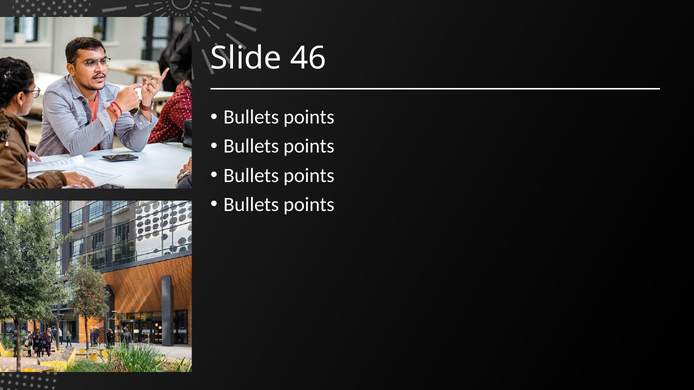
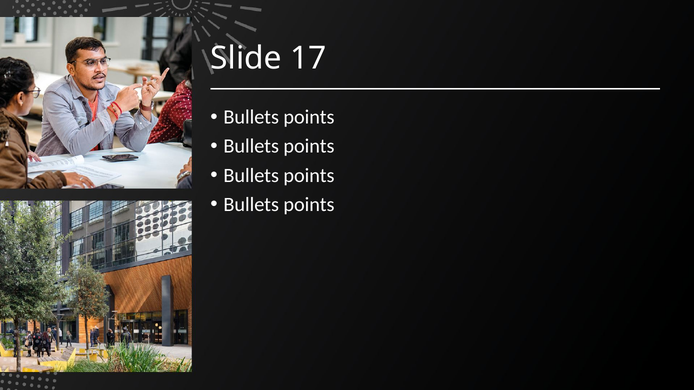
46: 46 -> 17 (308, 58)
